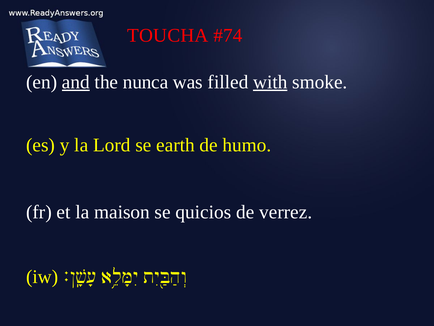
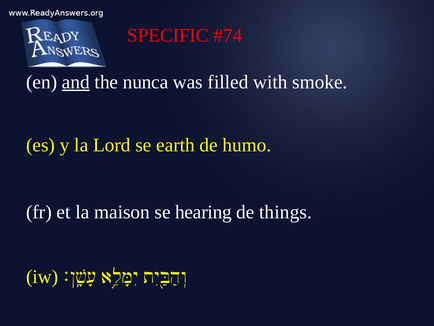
TOUCHA: TOUCHA -> SPECIFIC (168, 35)
with underline: present -> none (270, 82)
quicios: quicios -> hearing (204, 212)
verrez: verrez -> things (286, 212)
